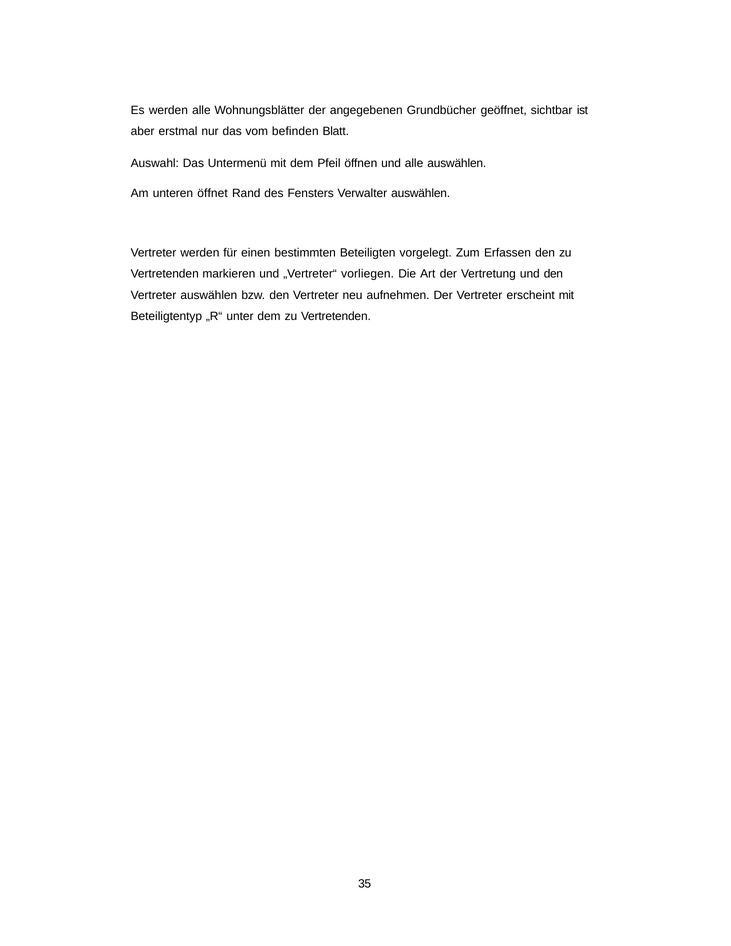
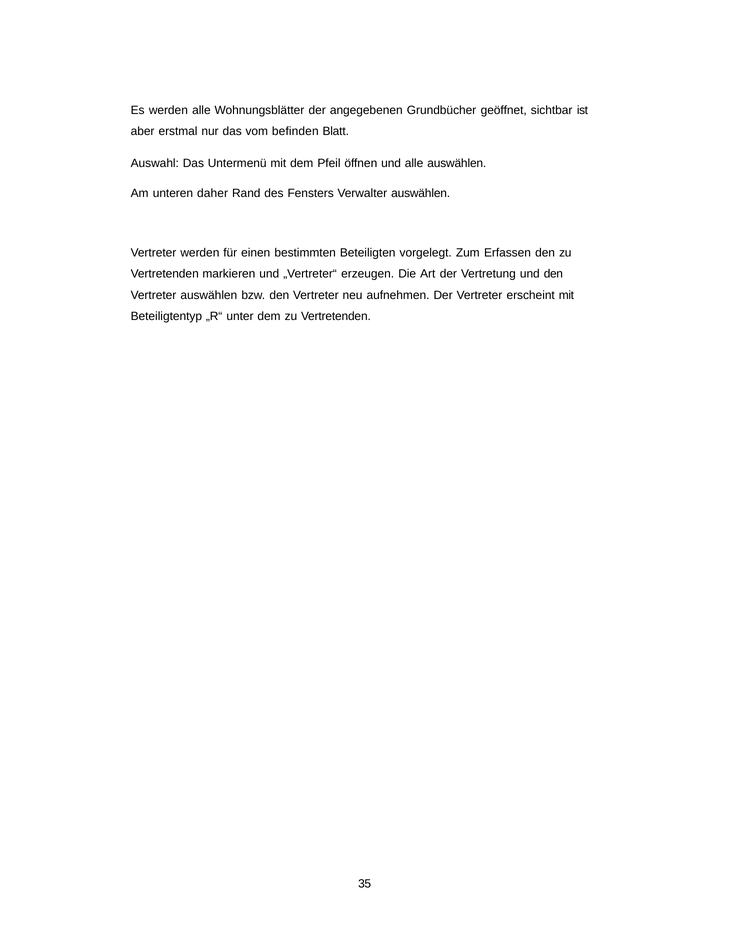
öffnet: öffnet -> daher (213, 193)
vorliegen: vorliegen -> erzeugen (368, 274)
